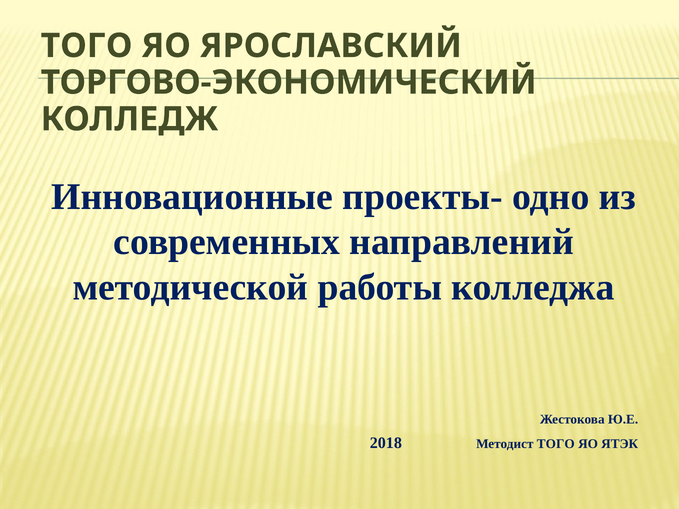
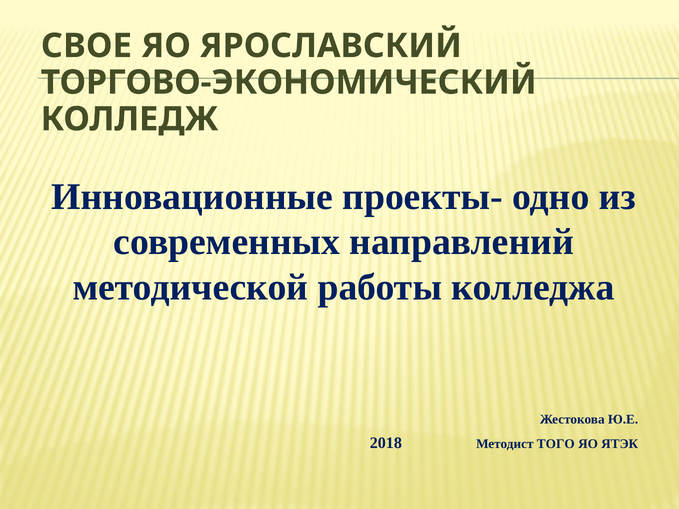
ТОГО: ТОГО -> СВОЕ (86, 46)
